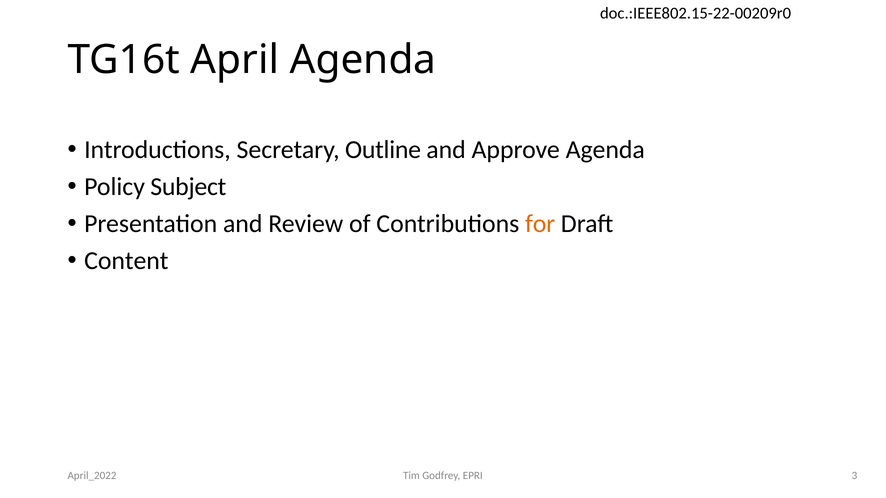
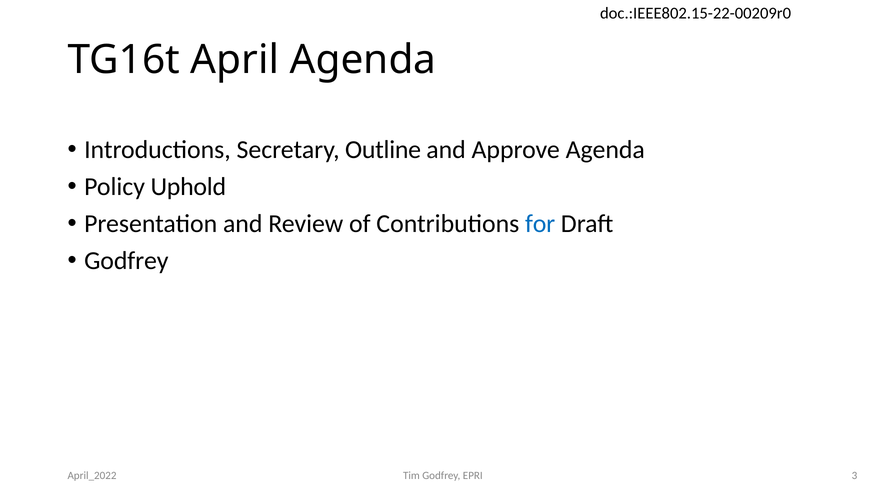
Subject: Subject -> Uphold (188, 187)
for colour: orange -> blue (540, 224)
Content: Content -> Godfrey (126, 261)
